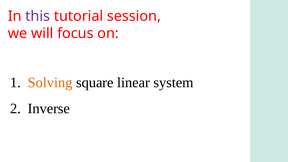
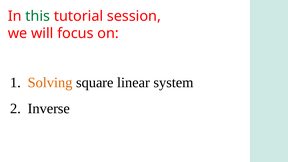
this colour: purple -> green (38, 16)
